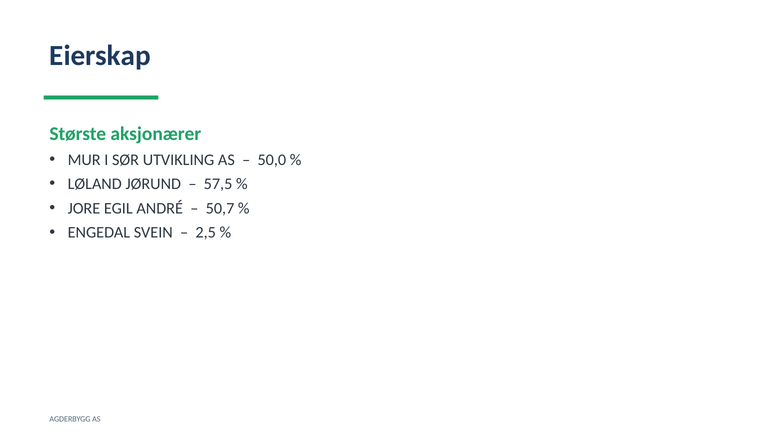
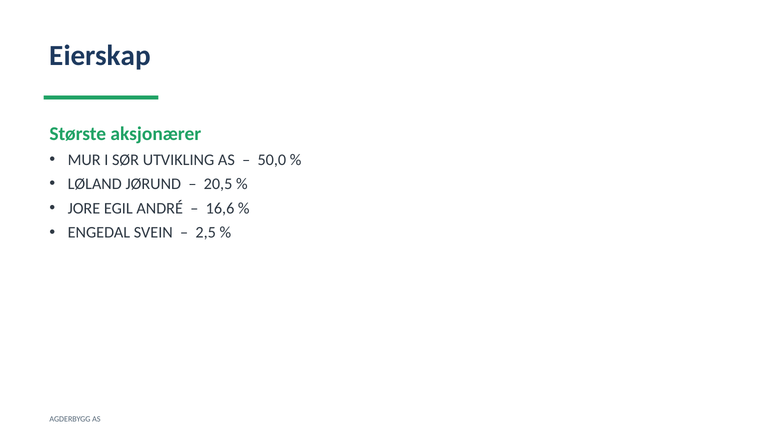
57,5: 57,5 -> 20,5 (218, 184)
50,7: 50,7 -> 16,6 (220, 208)
